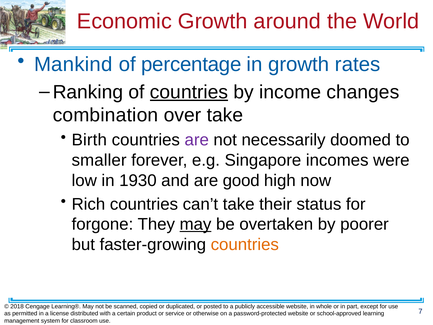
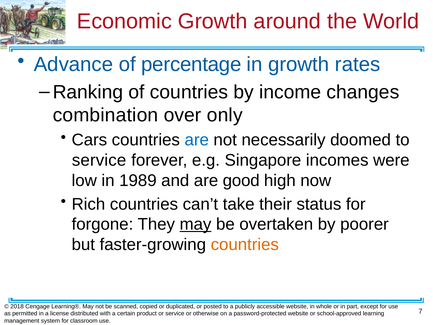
Mankind: Mankind -> Advance (73, 64)
countries underline: present -> none (189, 92)
over take: take -> only (225, 115)
Birth: Birth -> Cars (89, 140)
are colour: purple -> blue (197, 140)
smaller: smaller -> service (99, 160)
1930: 1930 -> 1989 (138, 180)
